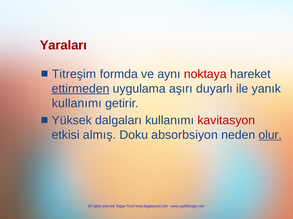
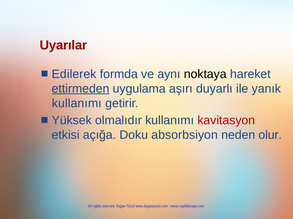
Yaraları: Yaraları -> Uyarılar (63, 45)
Titreşim: Titreşim -> Edilerek (74, 74)
noktaya colour: red -> black (205, 74)
dalgaları: dalgaları -> olmalıdır (119, 121)
almış: almış -> açığa (100, 135)
olur underline: present -> none (270, 135)
